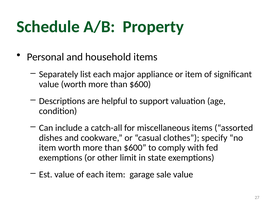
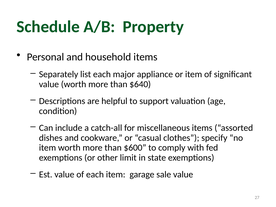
$600: $600 -> $640 (140, 84)
